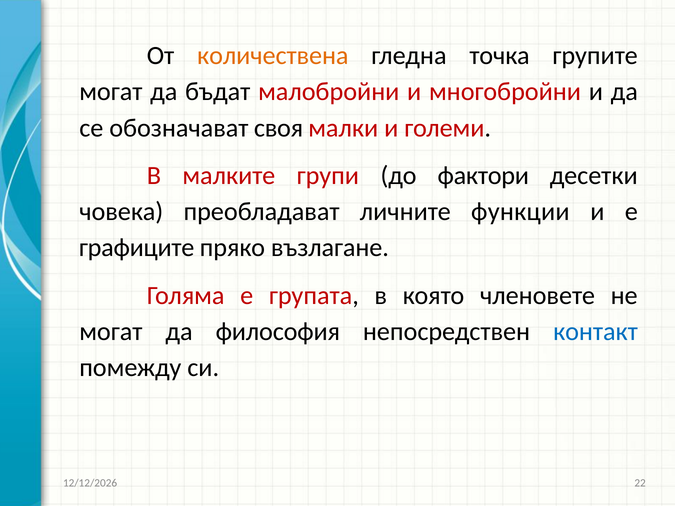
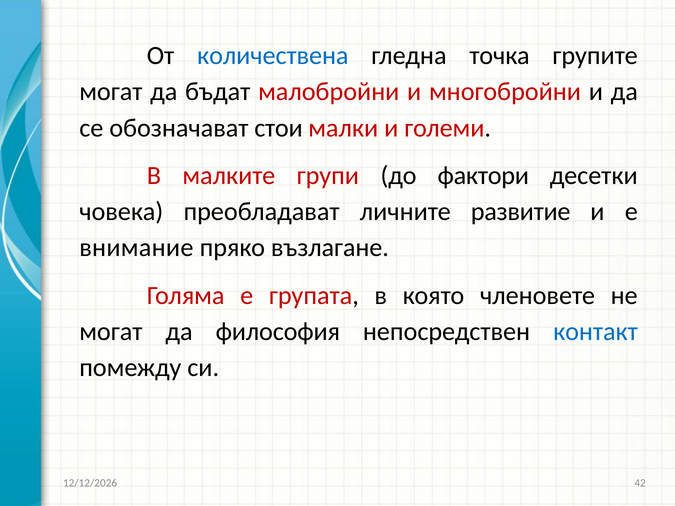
количествена colour: orange -> blue (273, 55)
своя: своя -> стои (279, 128)
функции: функции -> развитие (521, 212)
графиците: графиците -> внимание (136, 248)
22: 22 -> 42 (640, 483)
